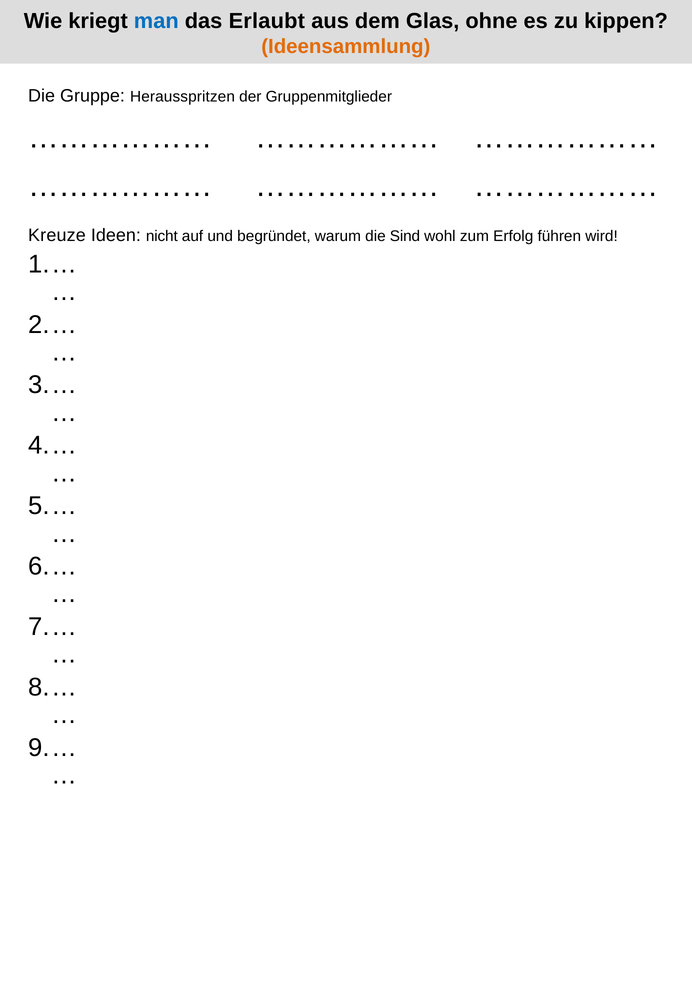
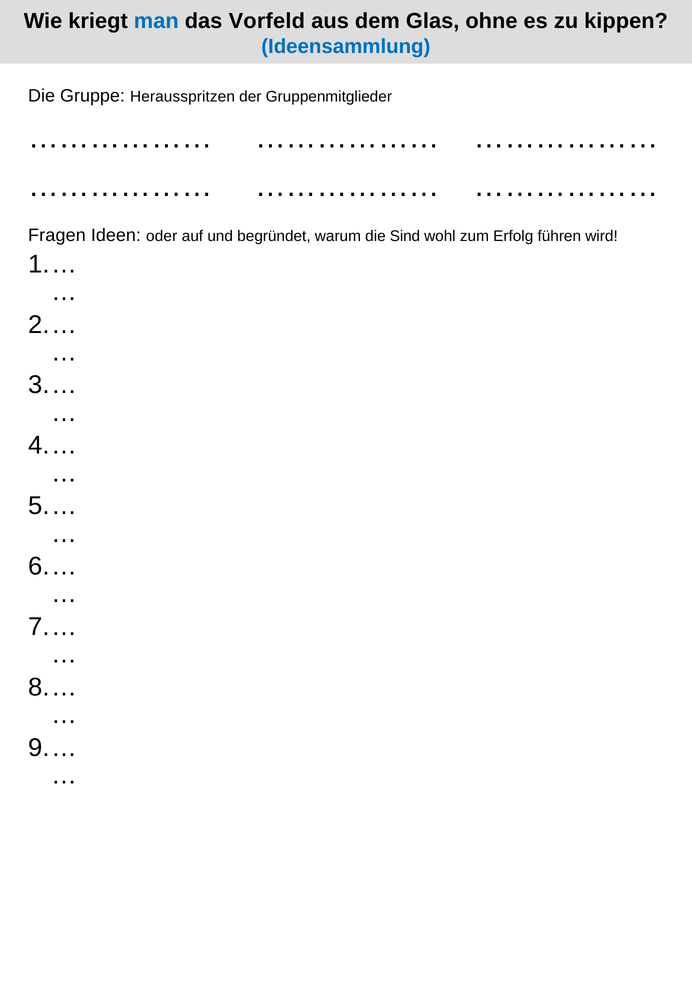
Erlaubt: Erlaubt -> Vorfeld (267, 21)
Ideensammlung colour: orange -> blue (346, 46)
Kreuze: Kreuze -> Fragen (57, 236)
nicht: nicht -> oder (162, 236)
